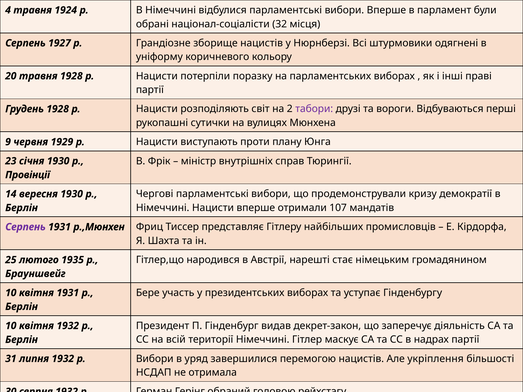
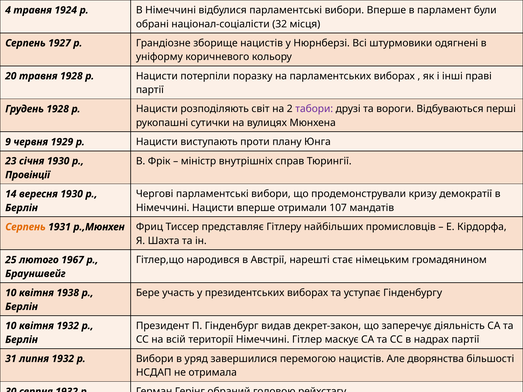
Серпень colour: purple -> orange (25, 227)
1935: 1935 -> 1967 (73, 260)
квітня 1931: 1931 -> 1938 (68, 293)
укріплення: укріплення -> дворянства (436, 359)
